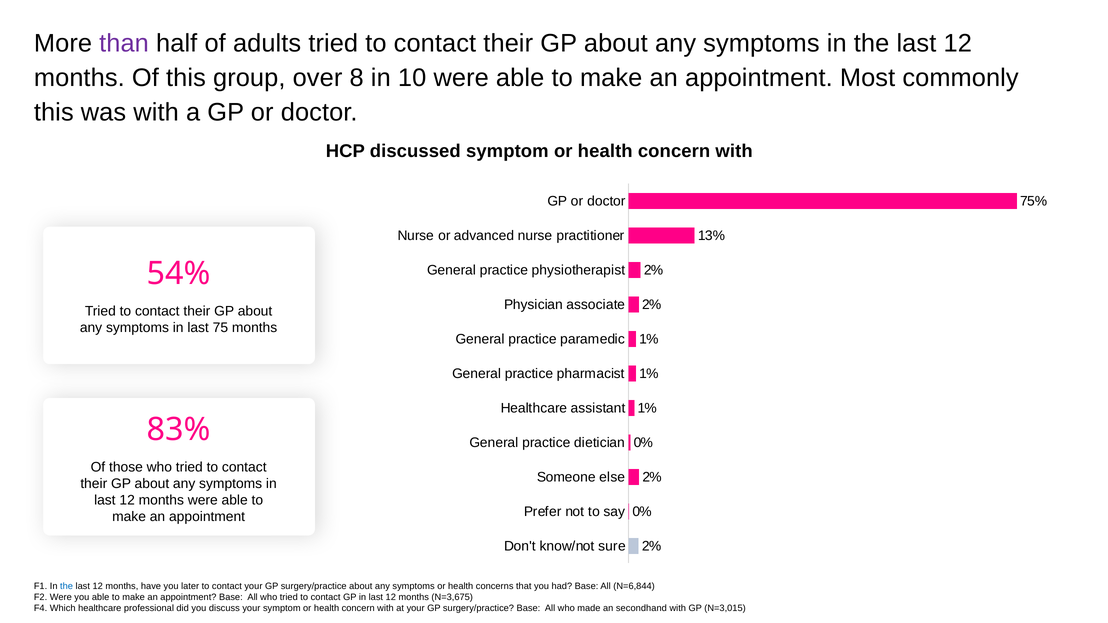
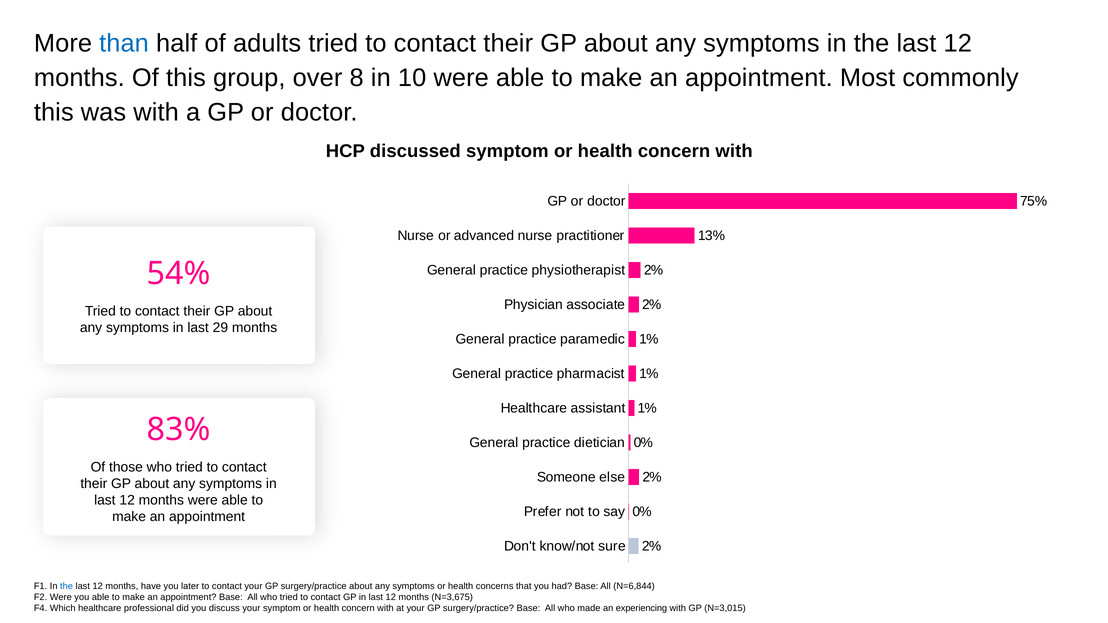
than colour: purple -> blue (124, 44)
75: 75 -> 29 (220, 328)
secondhand: secondhand -> experiencing (641, 609)
